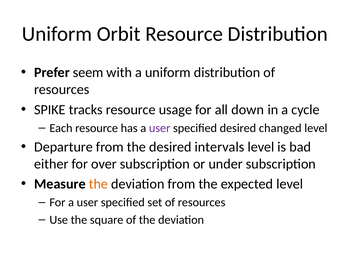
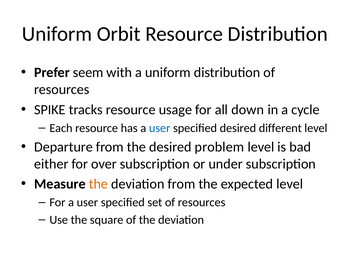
user colour: purple -> blue (160, 128)
changed: changed -> different (280, 128)
intervals: intervals -> problem (219, 147)
